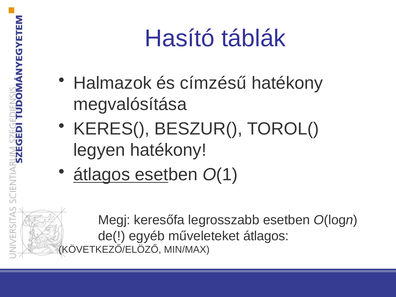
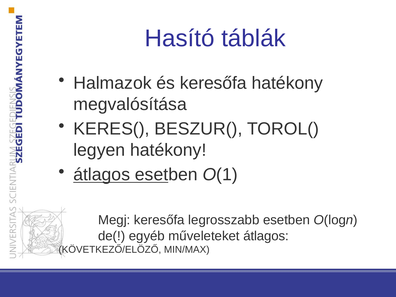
és címzésű: címzésű -> keresőfa (213, 83)
